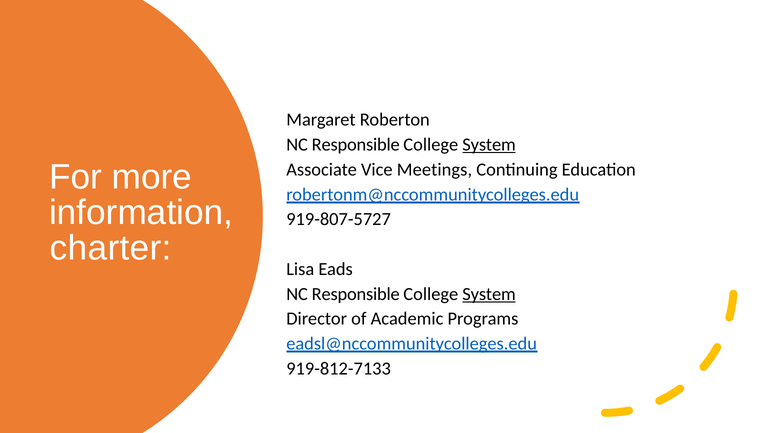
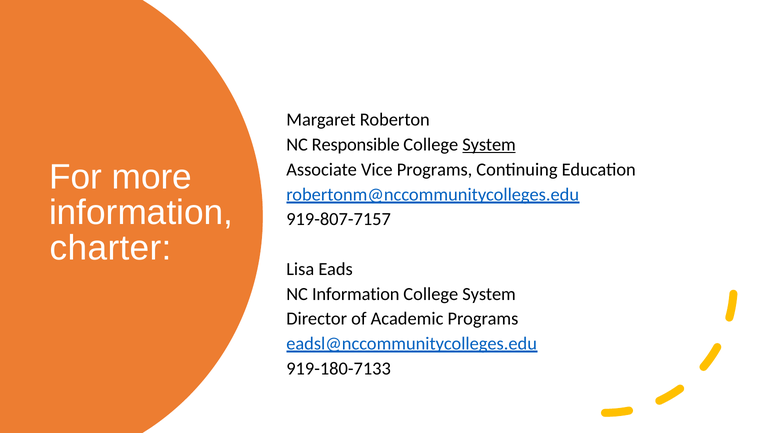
Vice Meetings: Meetings -> Programs (435, 169)
919-807-5727: 919-807-5727 -> 919-807-7157 (339, 219)
Responsible: Responsible -> Information (356, 294)
System underline: present -> none (489, 294)
919-812-7133: 919-812-7133 -> 919-180-7133 (339, 368)
